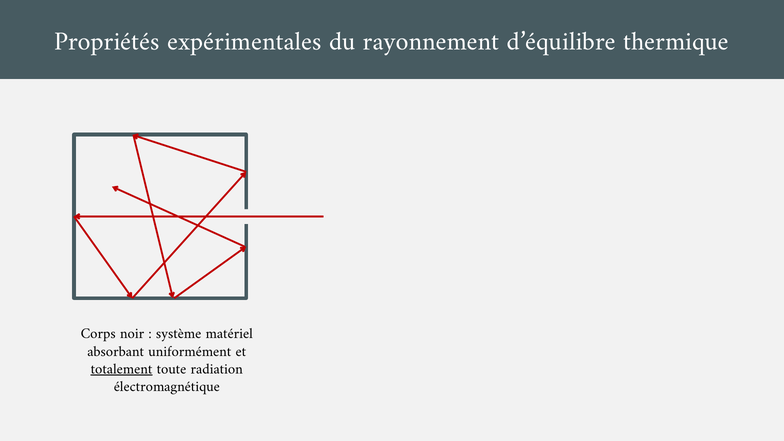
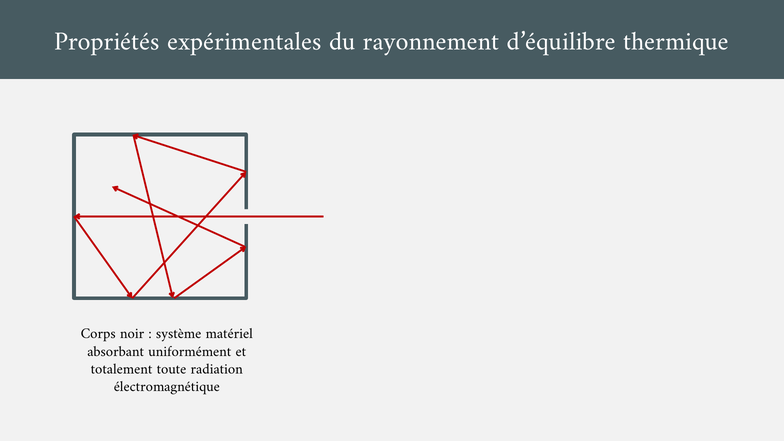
totalement underline: present -> none (122, 369)
